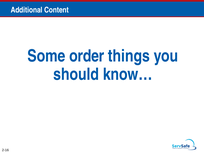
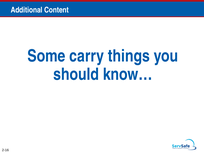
order: order -> carry (87, 56)
